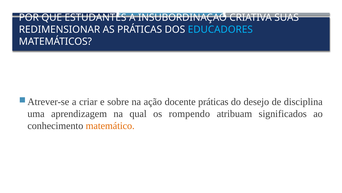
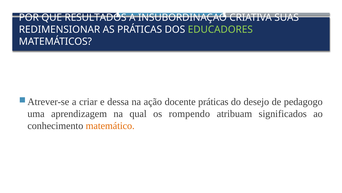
ESTUDANTES: ESTUDANTES -> RESULTADOS (96, 18)
EDUCADORES colour: light blue -> light green (220, 30)
sobre: sobre -> dessa (118, 101)
disciplina: disciplina -> pedagogo (303, 101)
